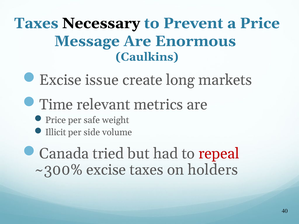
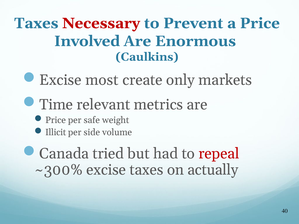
Necessary colour: black -> red (101, 23)
Message: Message -> Involved (87, 41)
issue: issue -> most (102, 80)
long: long -> only (180, 80)
holders: holders -> actually (213, 170)
